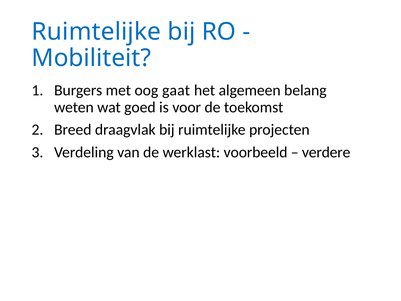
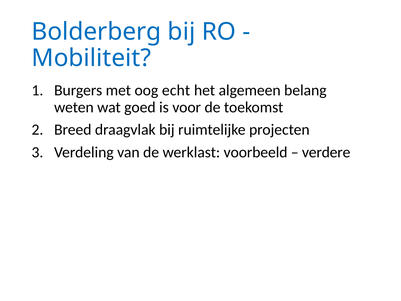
Ruimtelijke: Ruimtelijke -> Bolderberg (96, 32)
gaat: gaat -> echt (176, 90)
